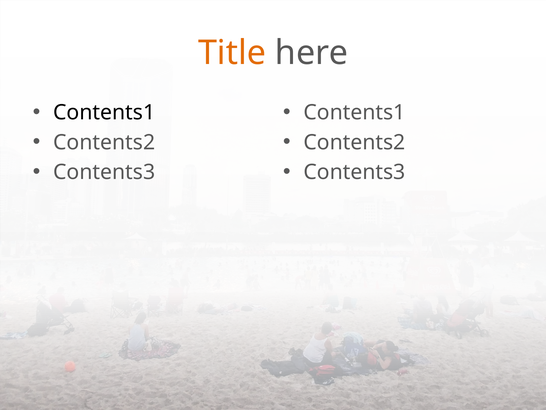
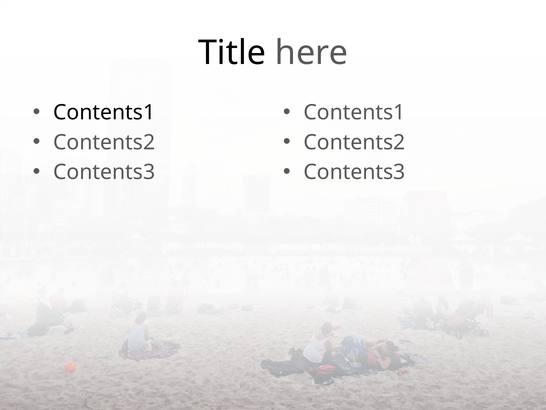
Title colour: orange -> black (232, 53)
